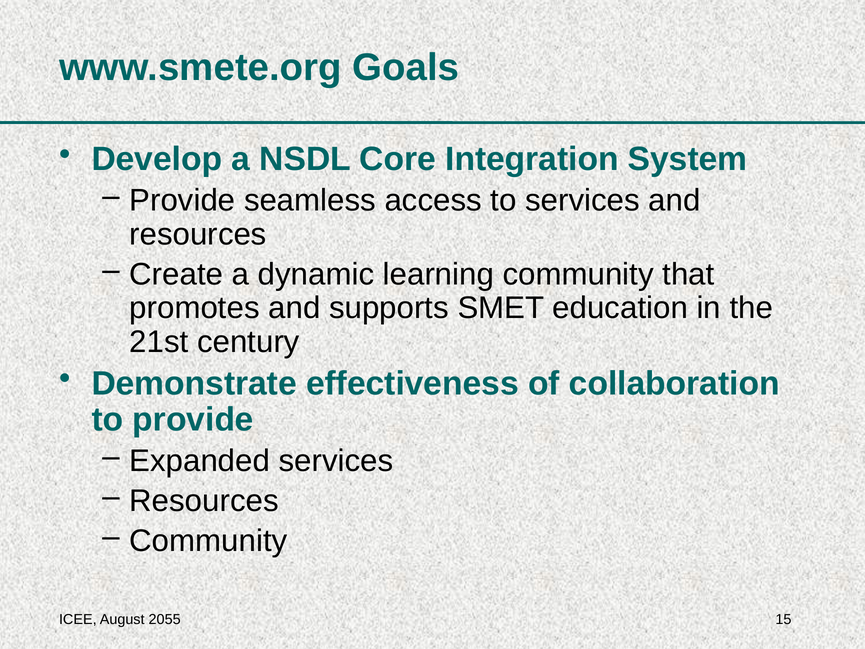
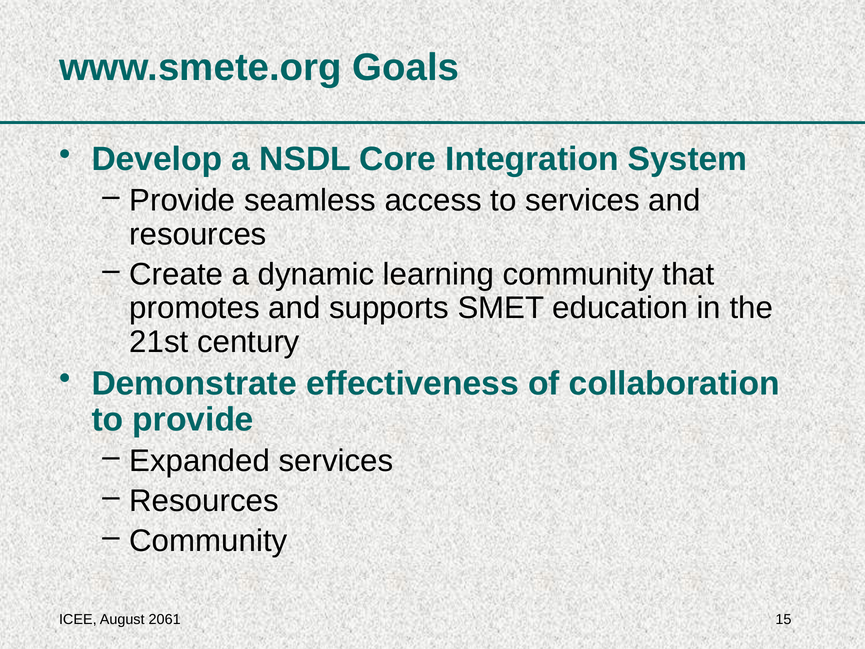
2055: 2055 -> 2061 (165, 619)
